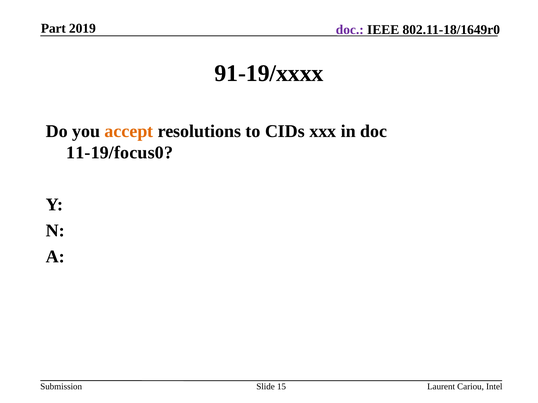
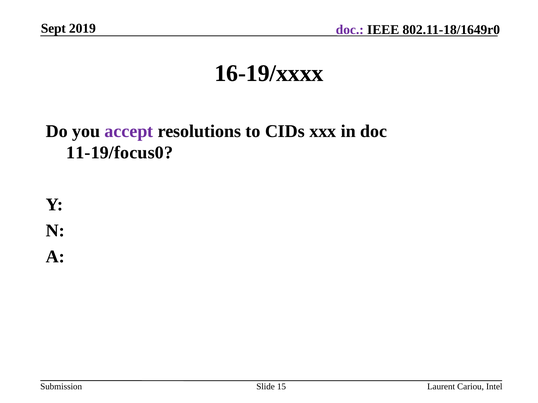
Part: Part -> Sept (53, 29)
91-19/xxxx: 91-19/xxxx -> 16-19/xxxx (269, 73)
accept colour: orange -> purple (129, 131)
